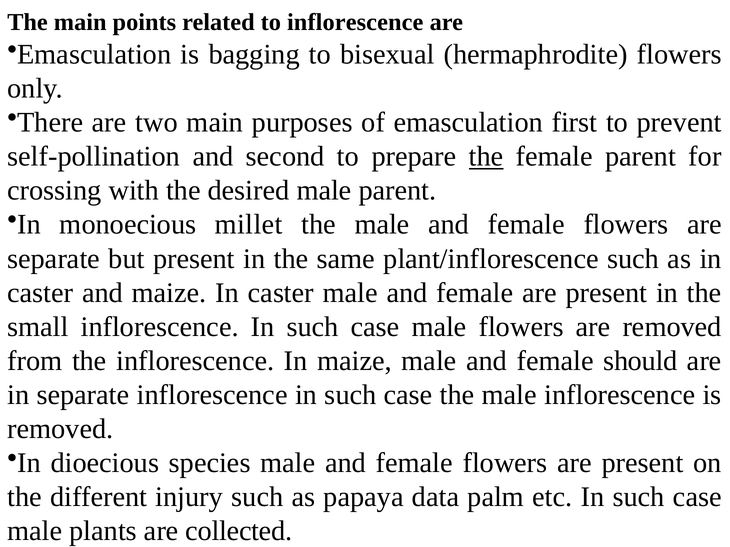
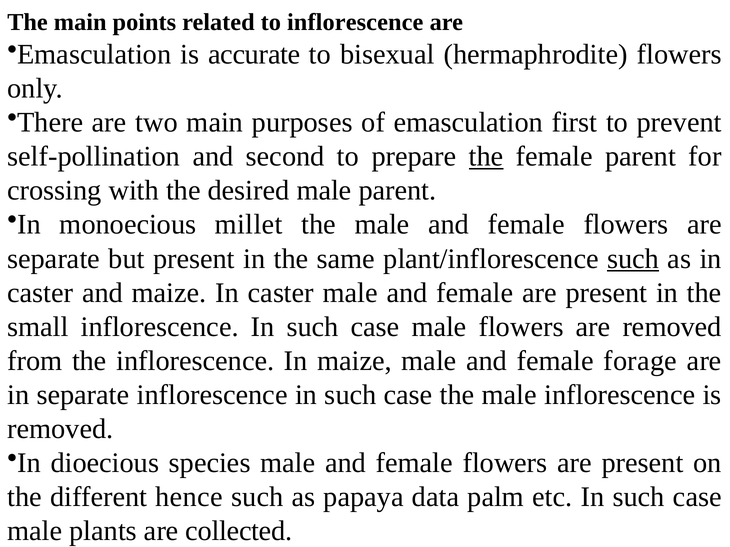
bagging: bagging -> accurate (254, 54)
such underline: none -> present (633, 259)
should: should -> forage (640, 361)
injury: injury -> hence (189, 497)
